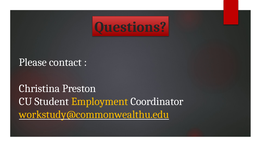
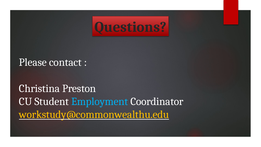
Employment colour: yellow -> light blue (100, 101)
